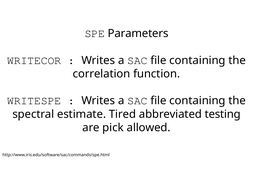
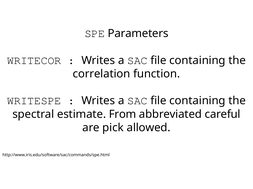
Tired: Tired -> From (123, 115)
testing: testing -> careful (223, 115)
